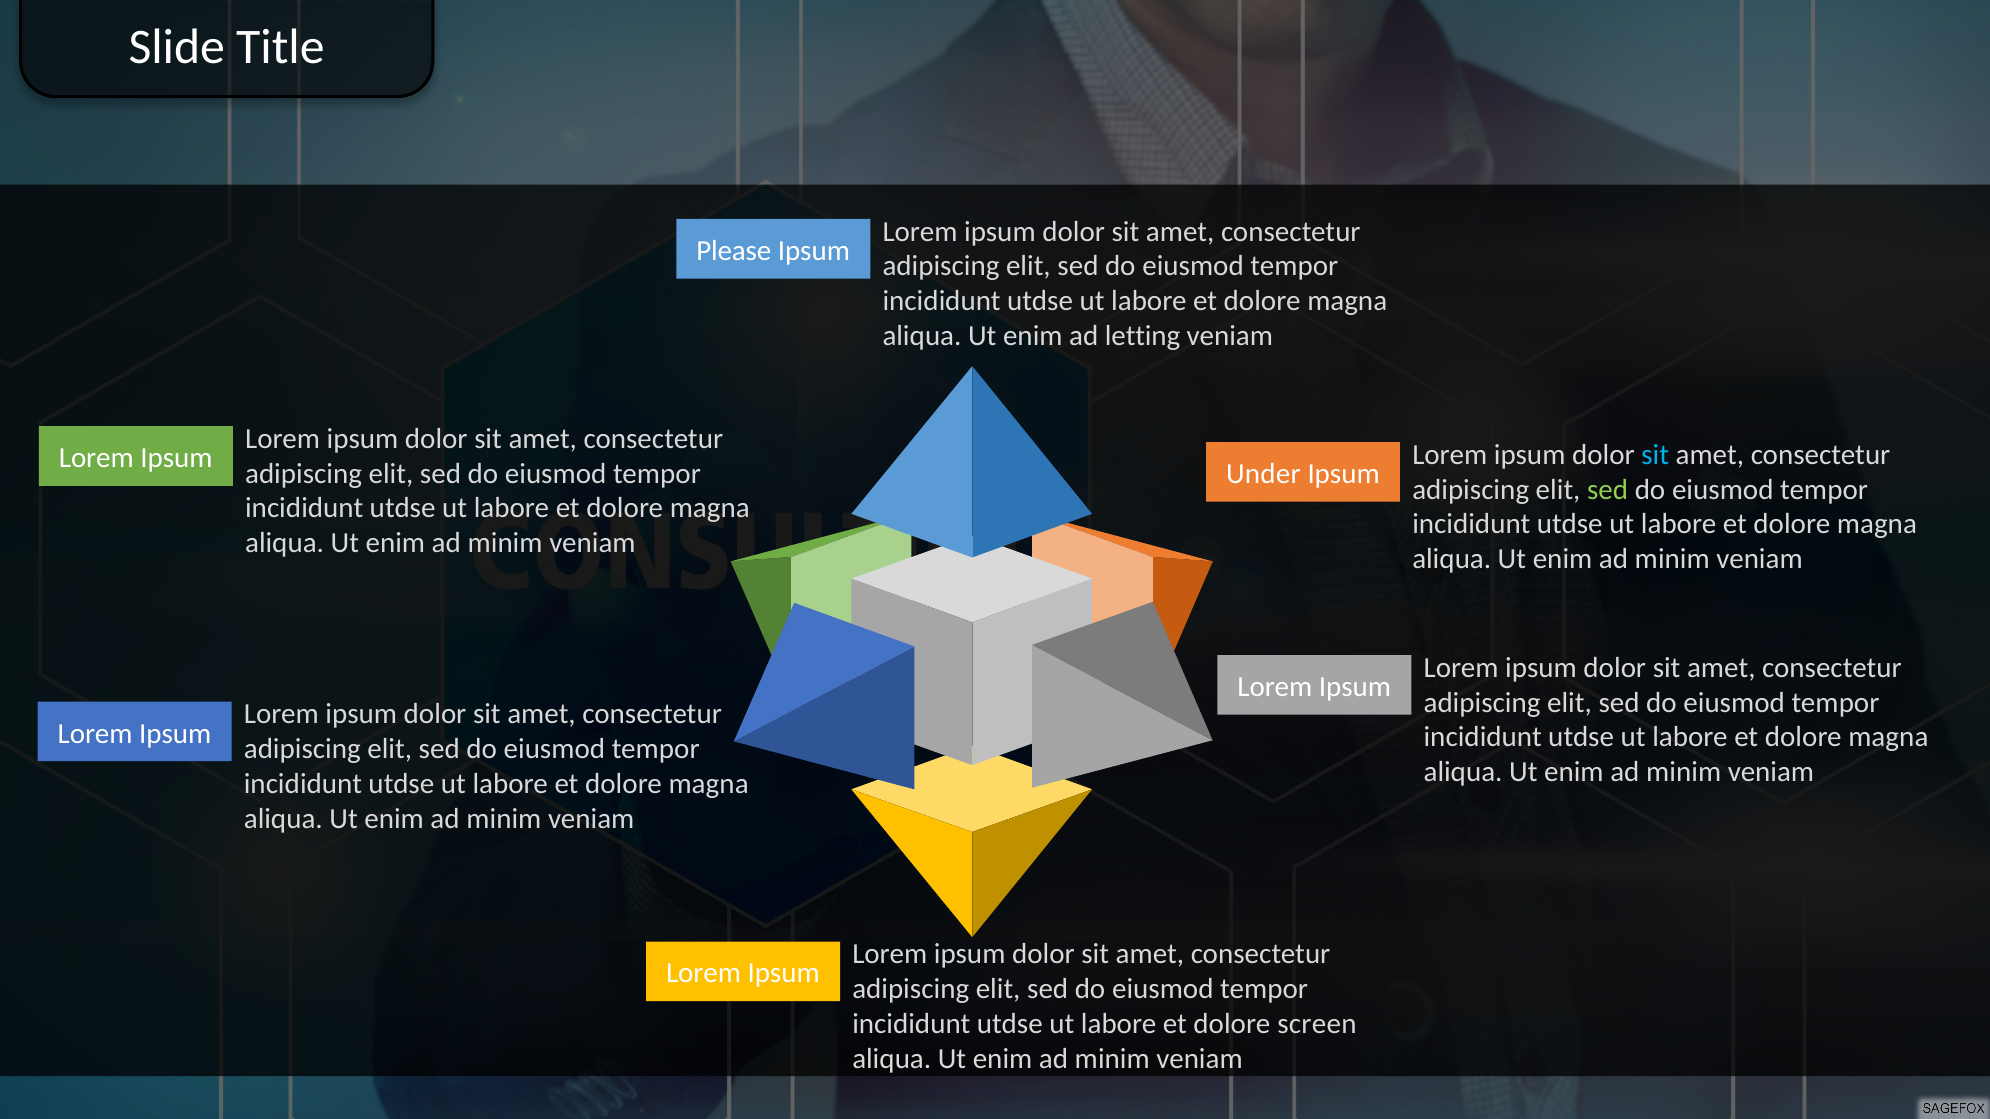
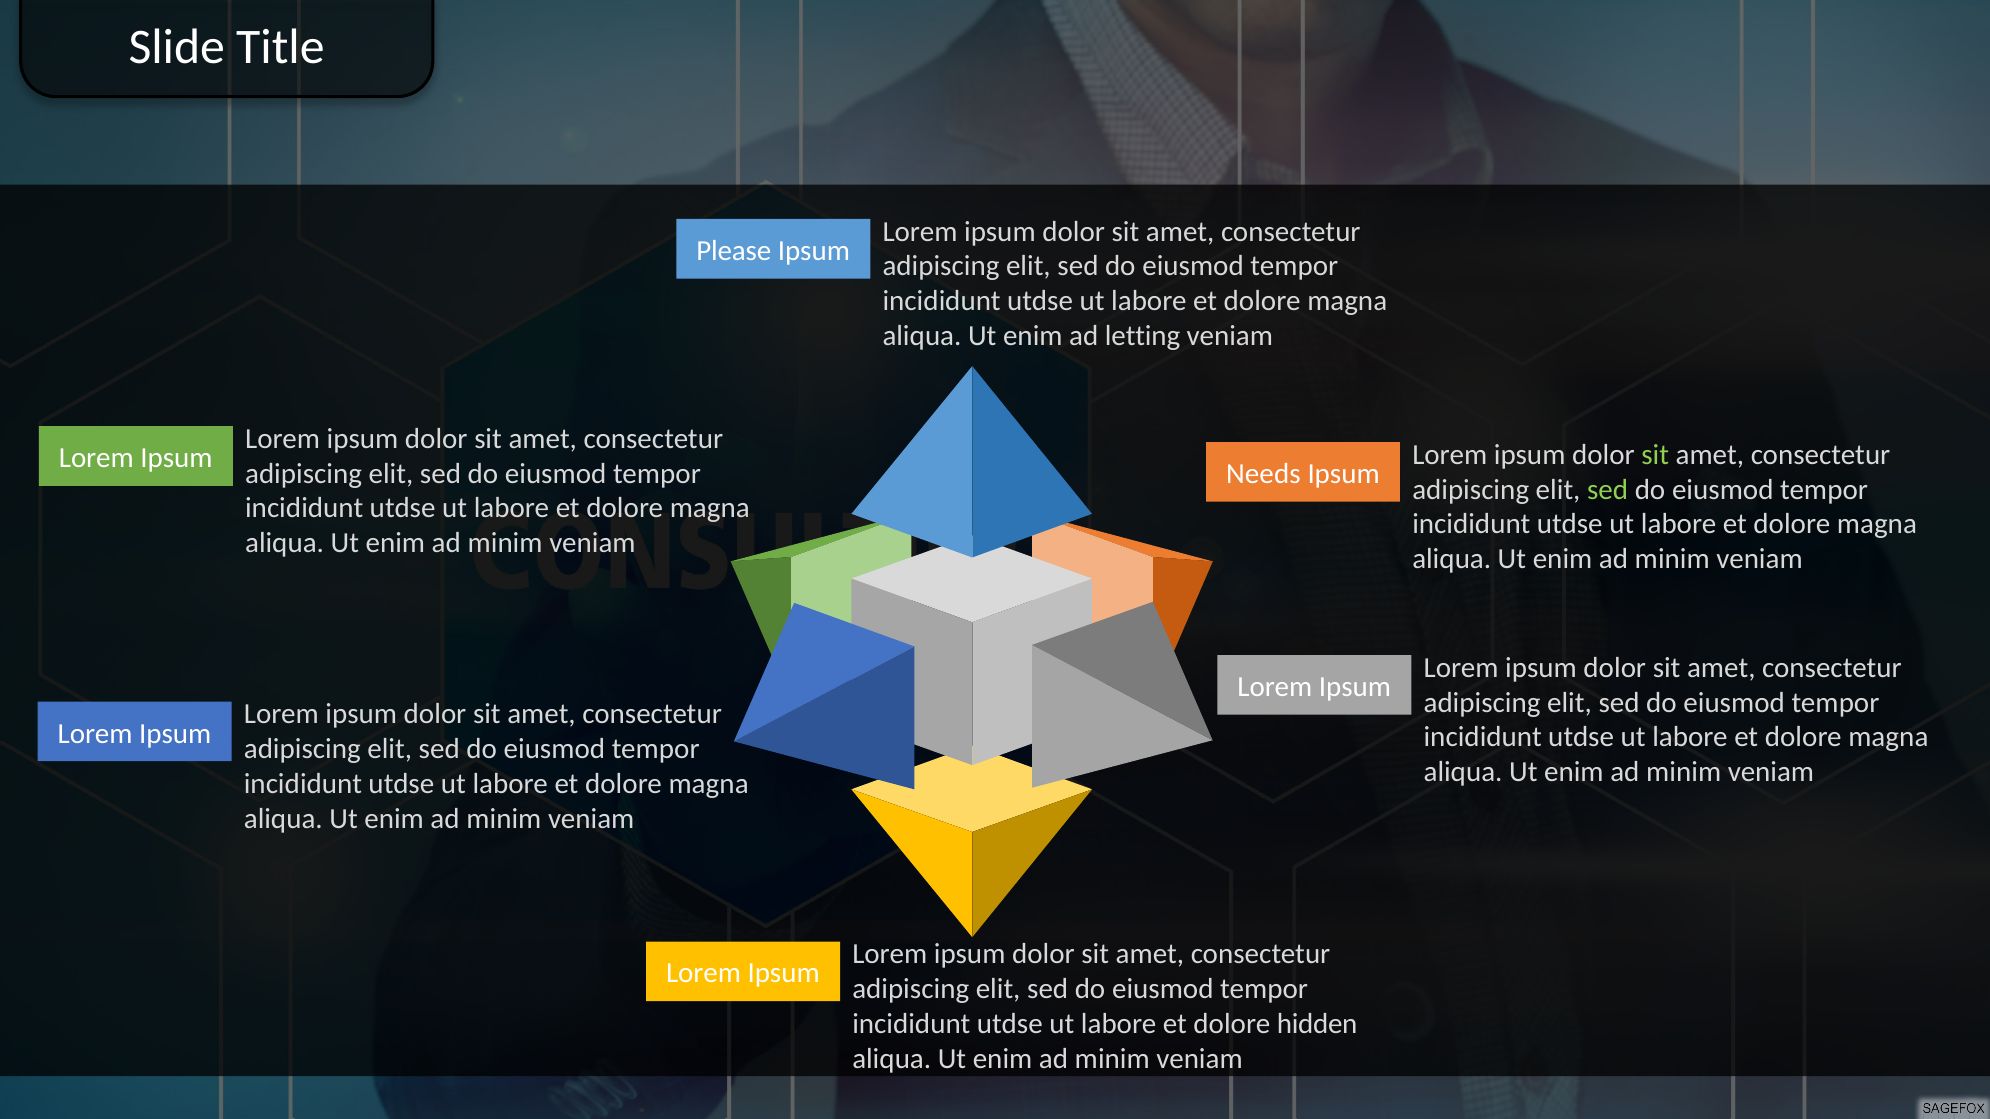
sit colour: light blue -> light green (1655, 455)
Under: Under -> Needs (1263, 474)
screen: screen -> hidden (1317, 1024)
